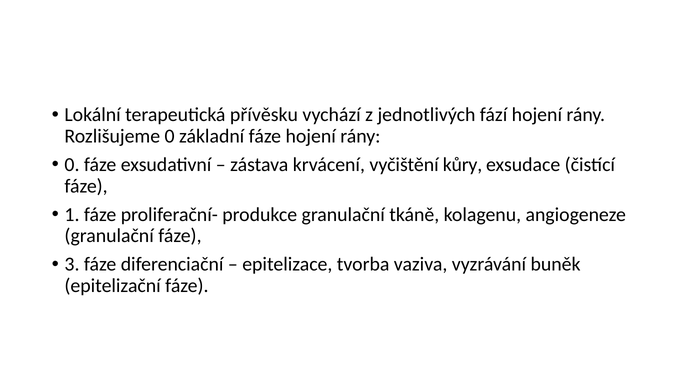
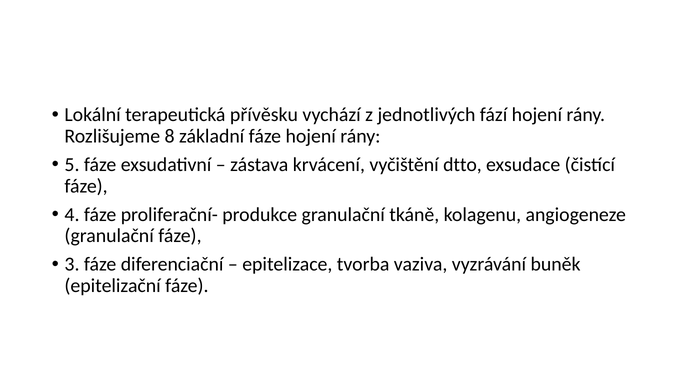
Rozlišujeme 0: 0 -> 8 (170, 136)
0: 0 -> 5 (72, 165)
kůry: kůry -> dtto (462, 165)
1: 1 -> 4 (72, 215)
